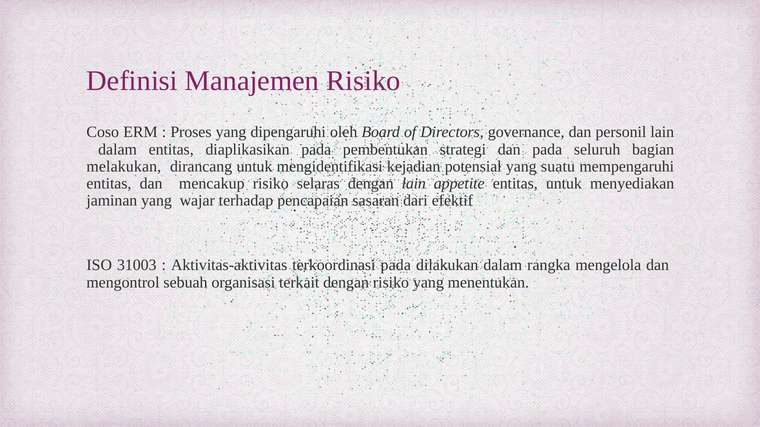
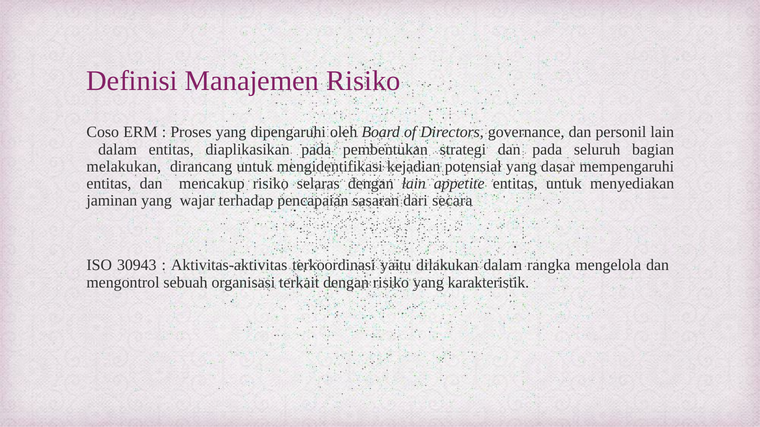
suatu: suatu -> dasar (558, 167)
efektif: efektif -> secara (452, 201)
31003: 31003 -> 30943 (137, 266)
terkoordinasi pada: pada -> yaitu (396, 266)
menentukan: menentukan -> karakteristik (488, 283)
